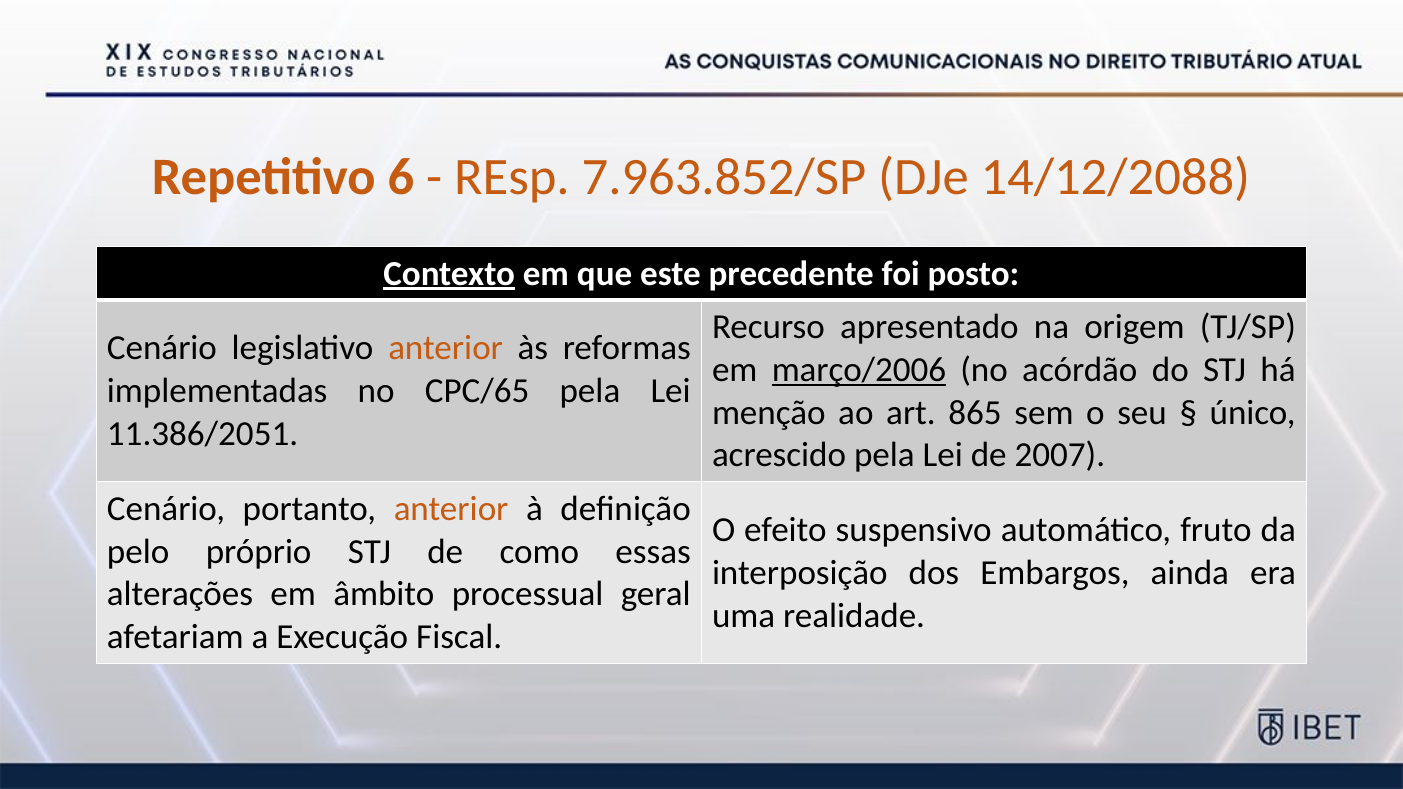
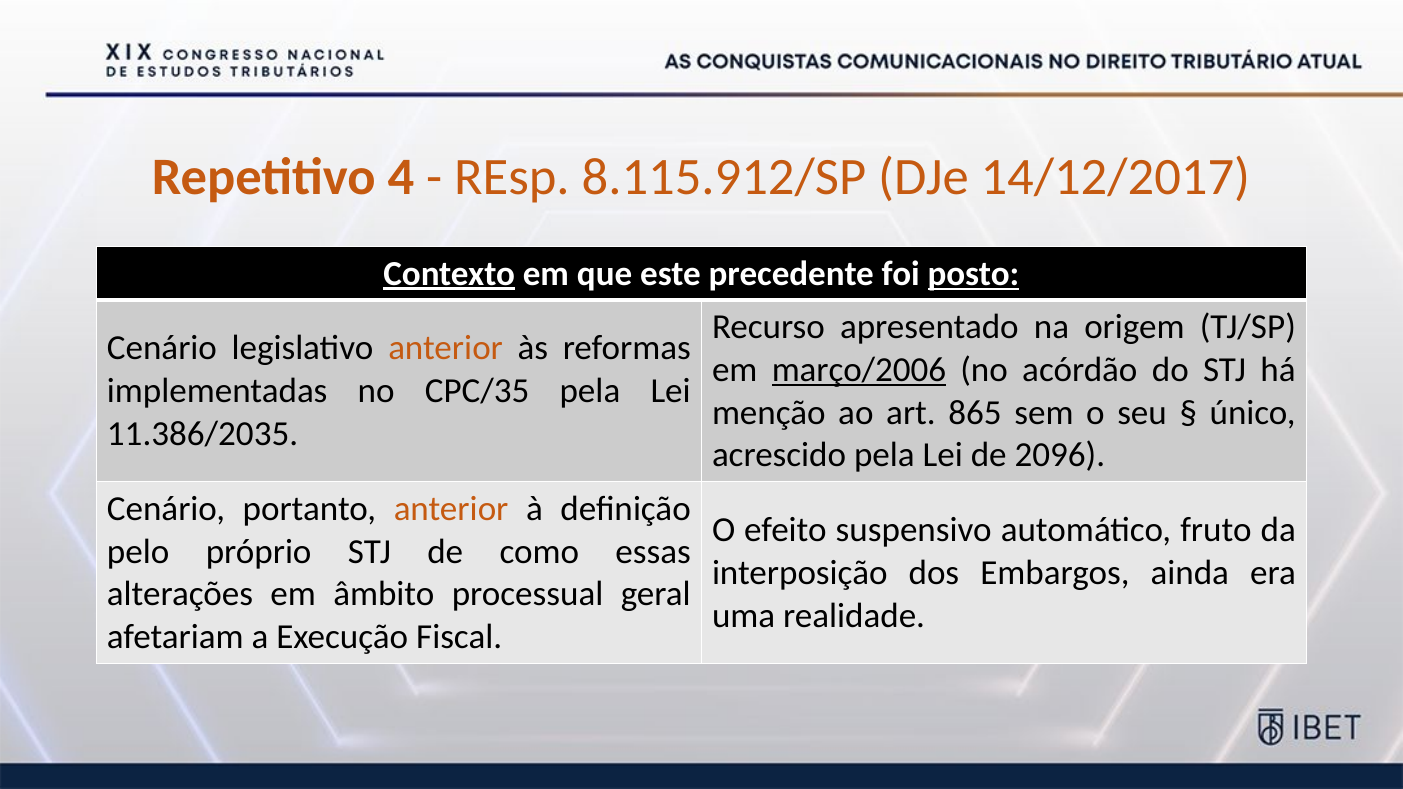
6: 6 -> 4 (401, 178)
7.963.852/SP: 7.963.852/SP -> 8.115.912/SP (724, 178)
14/12/2088: 14/12/2088 -> 14/12/2017 (1115, 178)
posto underline: none -> present (973, 274)
CPC/65: CPC/65 -> CPC/35 (477, 391)
11.386/2051: 11.386/2051 -> 11.386/2035 (203, 434)
2007: 2007 -> 2096 (1060, 455)
